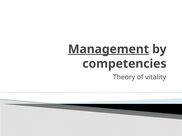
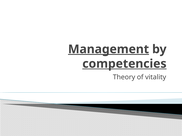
competencies underline: none -> present (124, 64)
